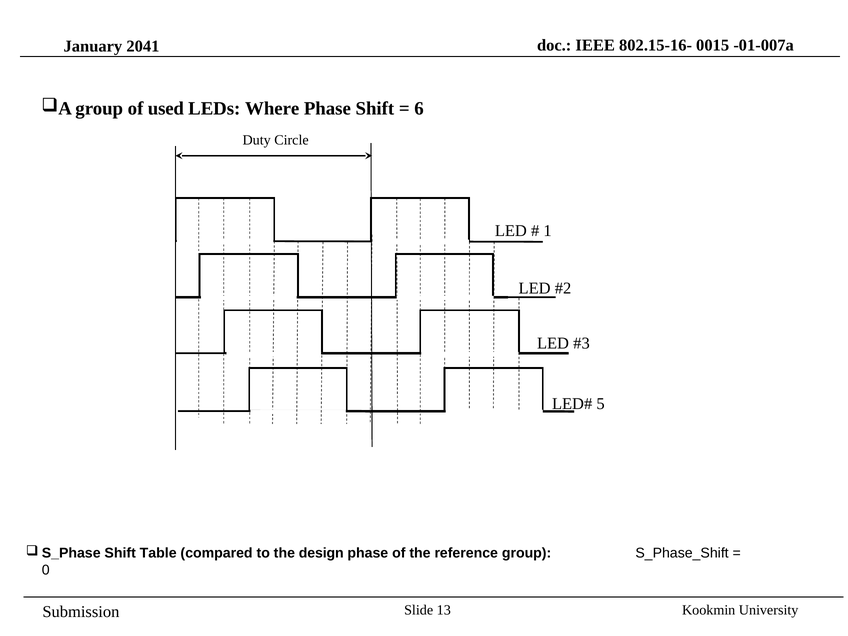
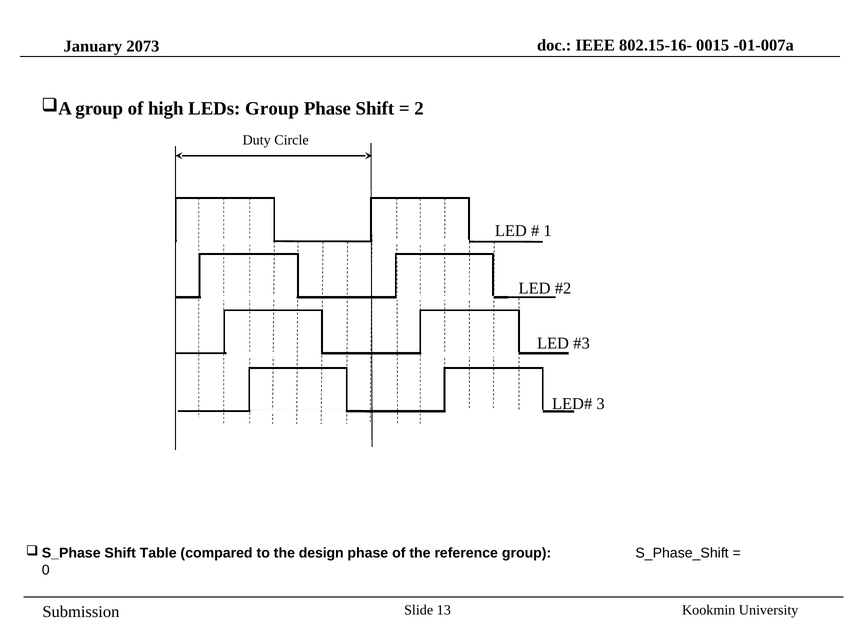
2041: 2041 -> 2073 (143, 46)
used: used -> high (166, 109)
LEDs Where: Where -> Group (272, 109)
6: 6 -> 2 (419, 109)
5: 5 -> 3 (601, 404)
